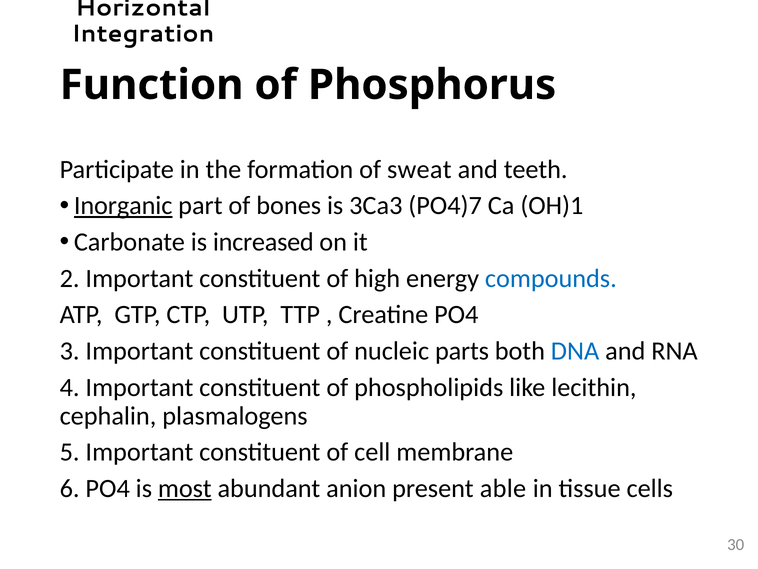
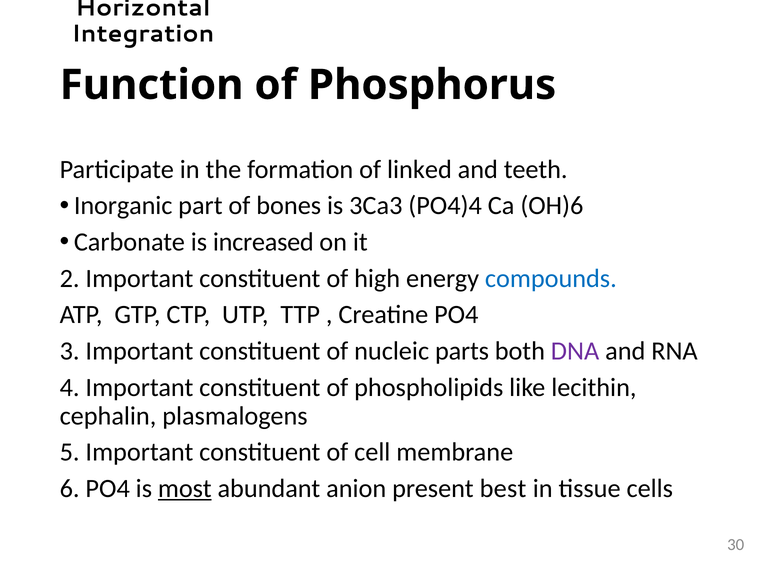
sweat: sweat -> linked (419, 169)
Inorganic underline: present -> none (123, 205)
PO4)7: PO4)7 -> PO4)4 (445, 205)
OH)1: OH)1 -> OH)6 (552, 205)
DNA colour: blue -> purple (575, 351)
able: able -> best (503, 488)
